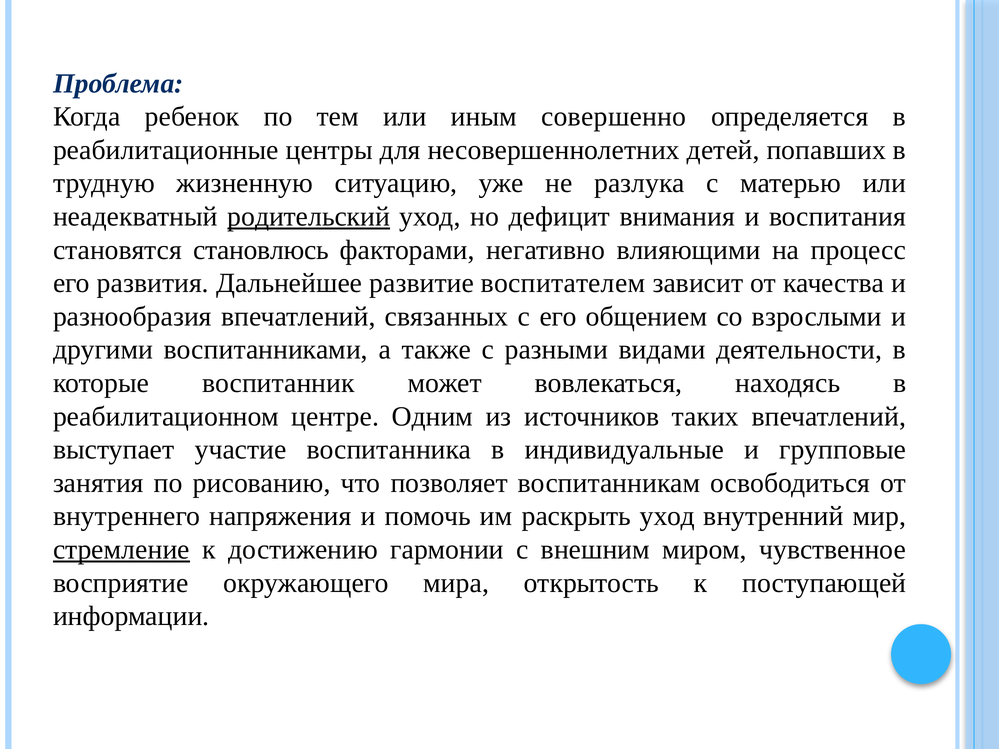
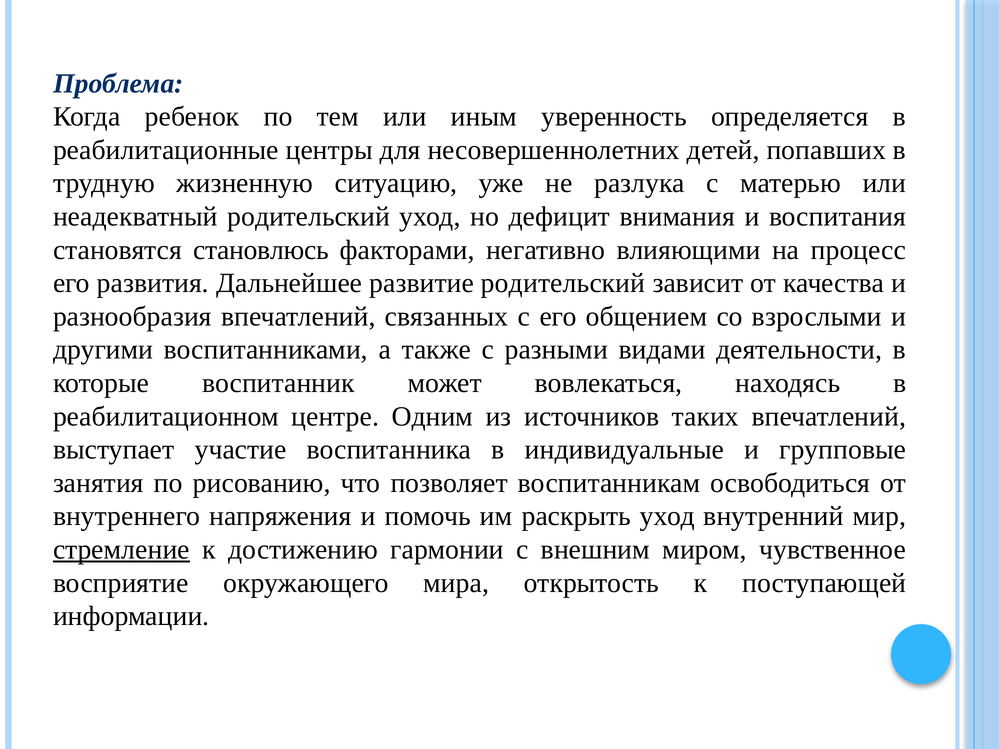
совершенно: совершенно -> уверенность (614, 117)
родительский underline: present -> none (309, 217)
развитие воспитателем: воспитателем -> родительский (563, 283)
